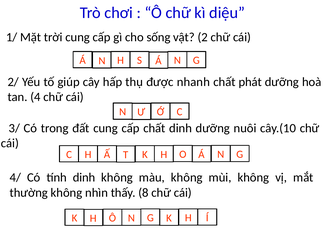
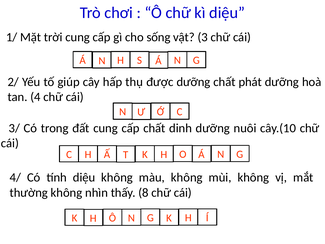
2: 2 -> 3 (203, 37)
được nhanh: nhanh -> dưỡng (193, 82)
tính dinh: dinh -> diệu (84, 177)
